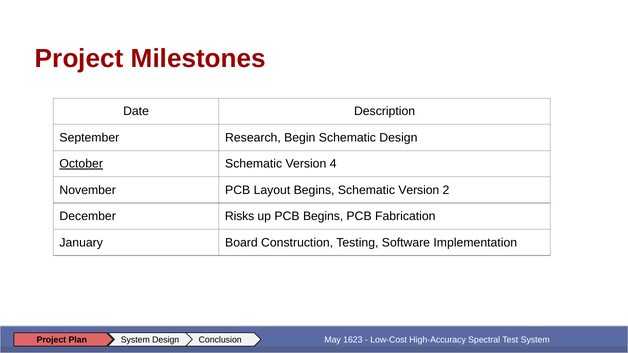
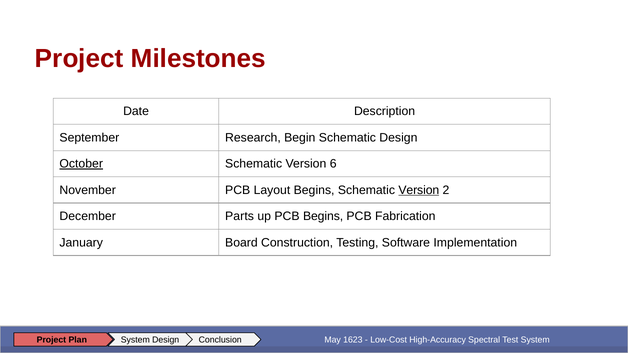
4: 4 -> 6 (333, 164)
Version underline: none -> present (419, 190)
Risks: Risks -> Parts (240, 216)
